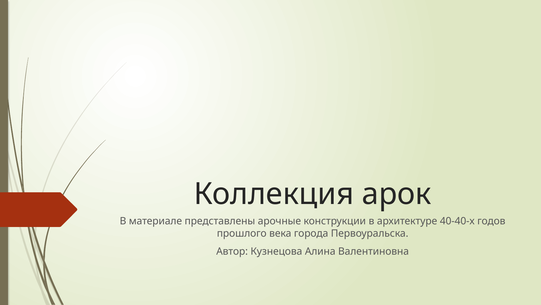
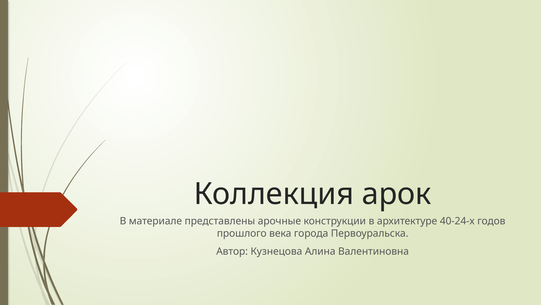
40-40-х: 40-40-х -> 40-24-х (457, 221)
